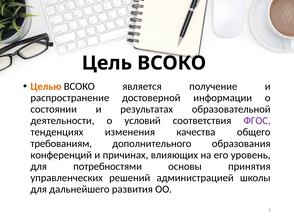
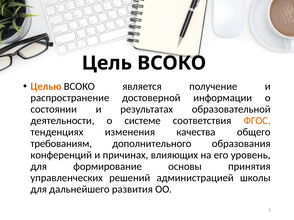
условий: условий -> системе (143, 121)
ФГОС colour: purple -> orange (257, 121)
потребностями: потребностями -> формирование (108, 167)
